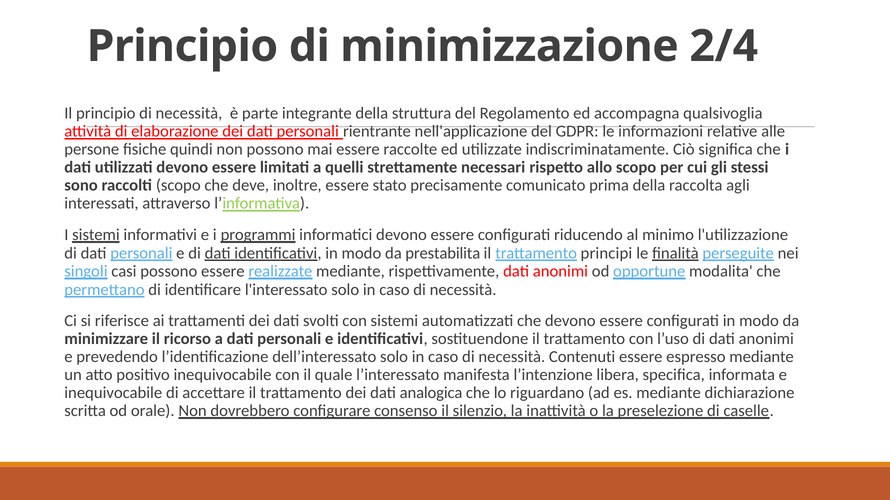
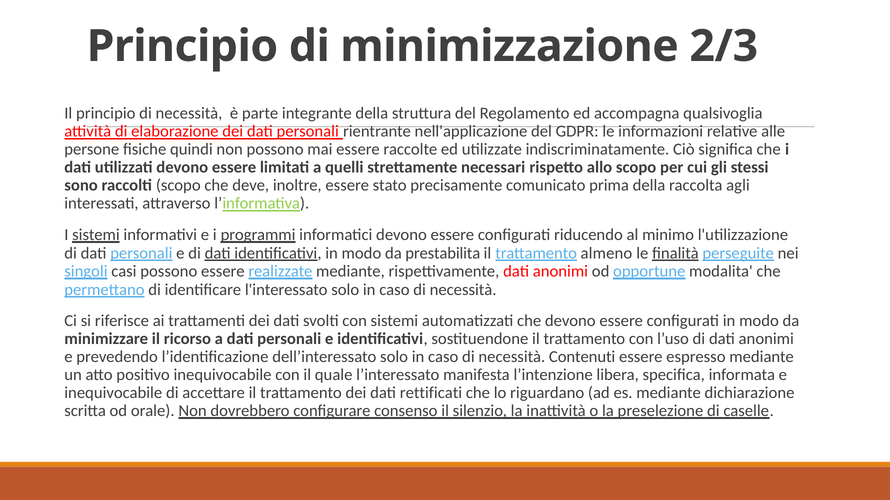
2/4: 2/4 -> 2/3 (724, 46)
principi: principi -> almeno (606, 253)
analogica: analogica -> rettificati (431, 393)
